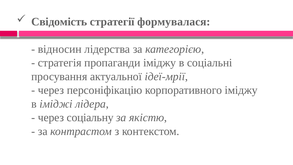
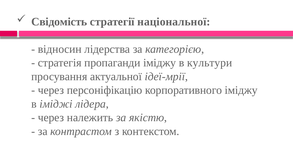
формувалася: формувалася -> національної (174, 22)
соціальні: соціальні -> культури (210, 63)
соціальну: соціальну -> належить (90, 117)
